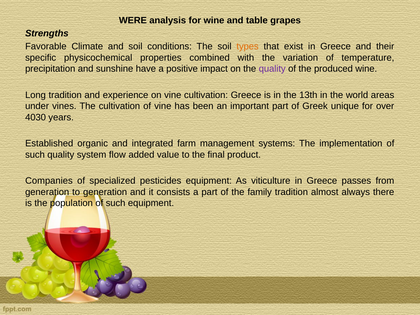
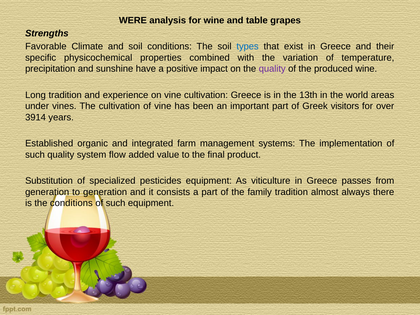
types colour: orange -> blue (248, 46)
unique: unique -> visitors (345, 106)
4030: 4030 -> 3914 (36, 117)
Companies: Companies -> Substitution (49, 181)
the population: population -> conditions (71, 203)
